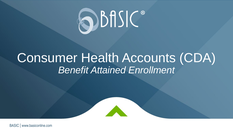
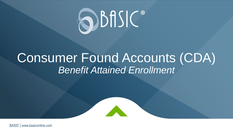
Health: Health -> Found (100, 58)
